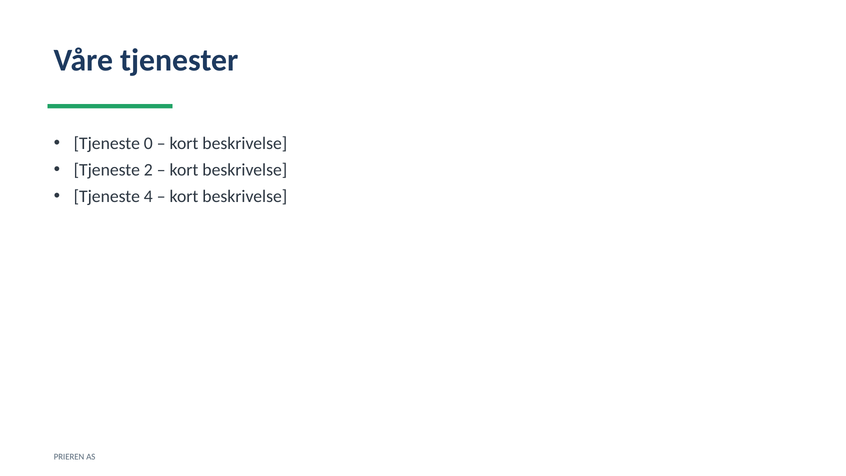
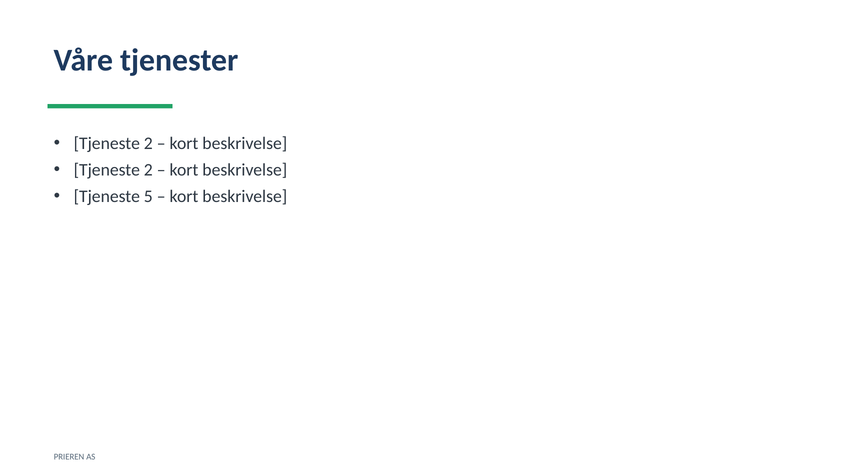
0: 0 -> 2 (148, 143)
4: 4 -> 5 (148, 196)
